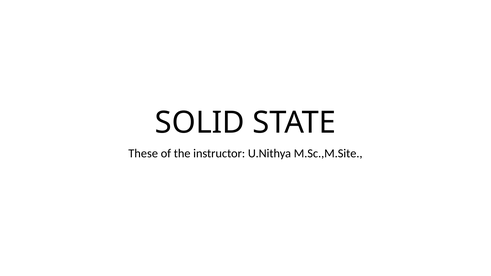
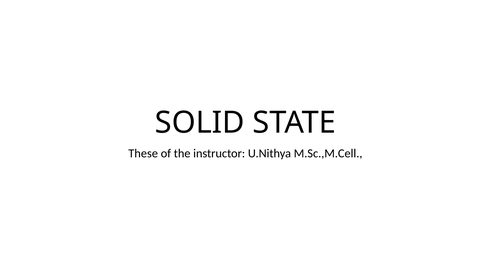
M.Sc.,M.Site: M.Sc.,M.Site -> M.Sc.,M.Cell (328, 153)
